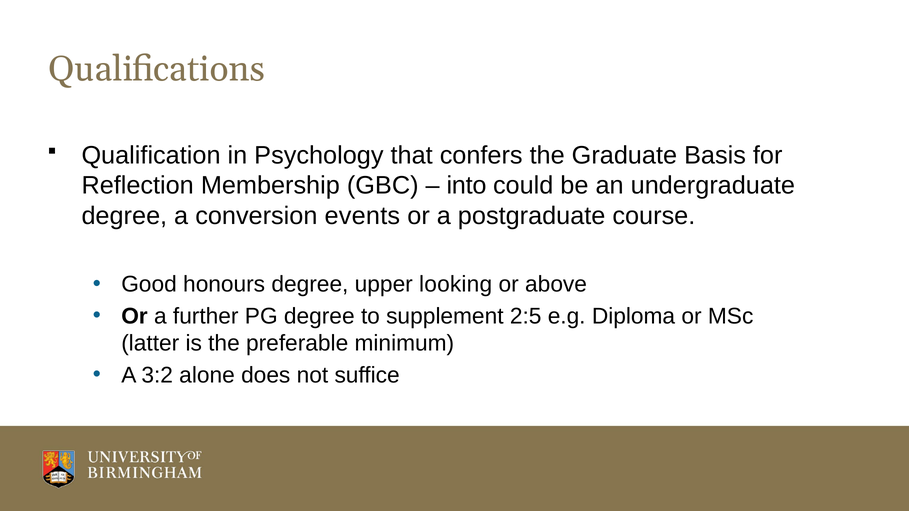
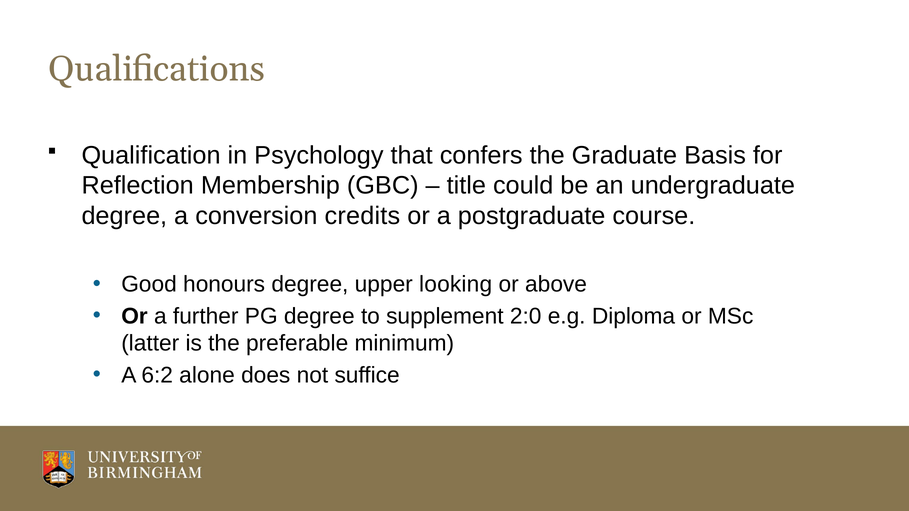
into: into -> title (466, 186)
events: events -> credits (362, 216)
2:5: 2:5 -> 2:0 (526, 316)
3:2: 3:2 -> 6:2 (157, 375)
